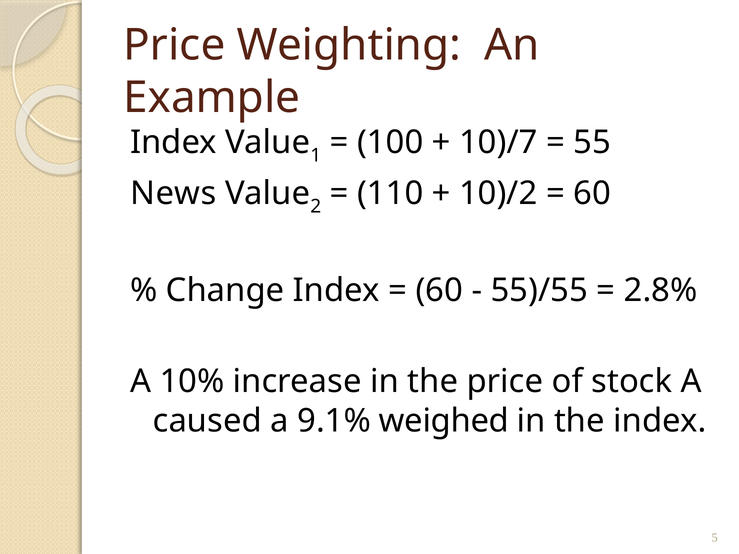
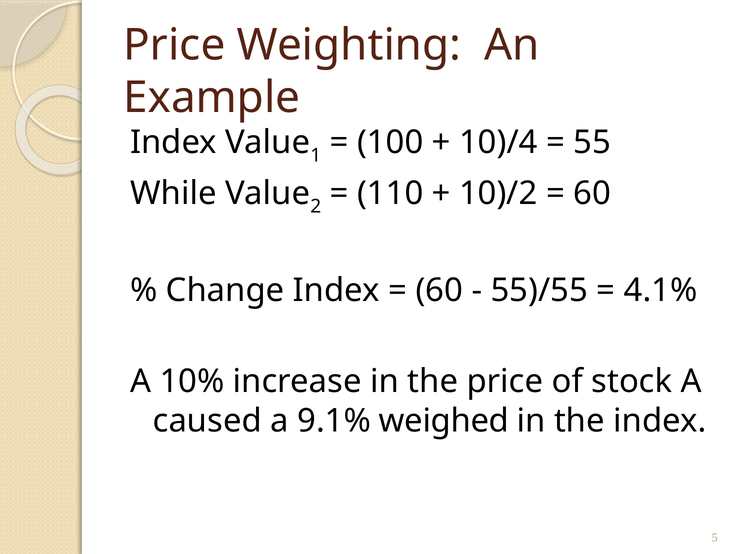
10)/7: 10)/7 -> 10)/4 (498, 143)
News: News -> While (173, 194)
2.8%: 2.8% -> 4.1% (661, 290)
